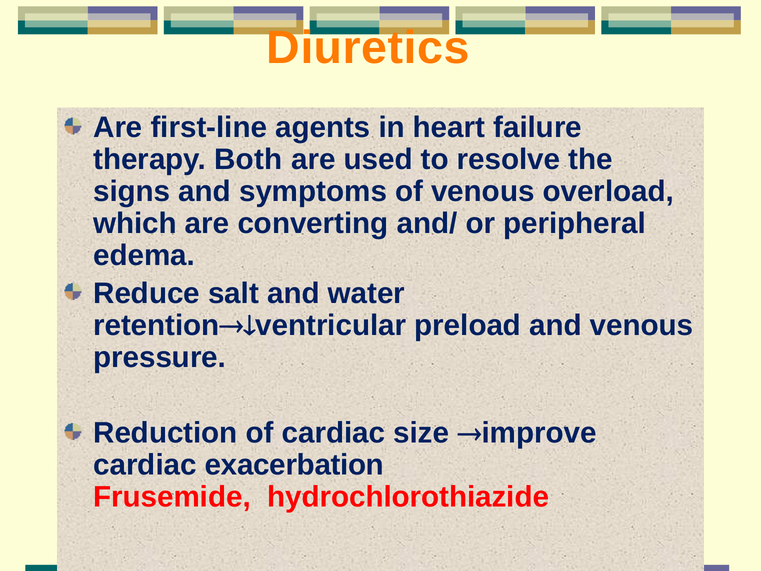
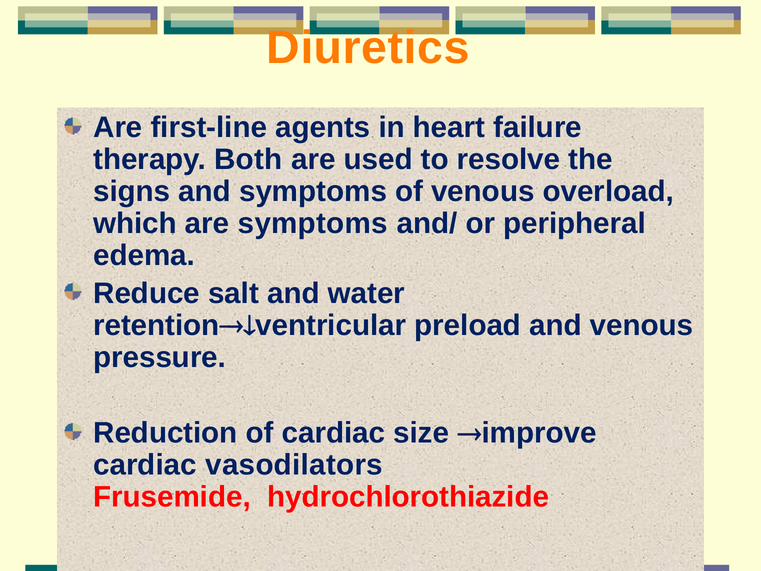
are converting: converting -> symptoms (313, 223)
exacerbation: exacerbation -> vasodilators (294, 465)
